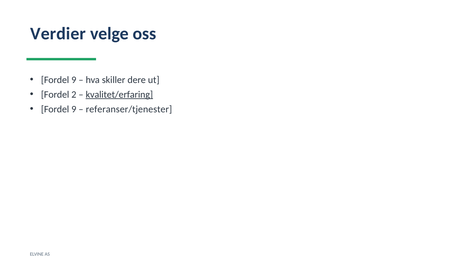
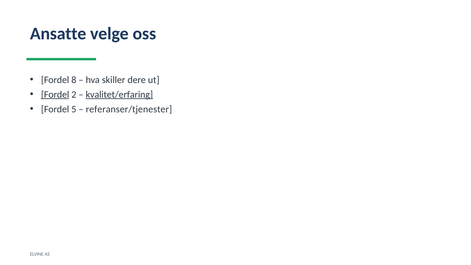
Verdier: Verdier -> Ansatte (58, 34)
9: 9 -> 8 (74, 80)
Fordel underline: none -> present (55, 95)
9: 9 -> 5 (74, 109)
